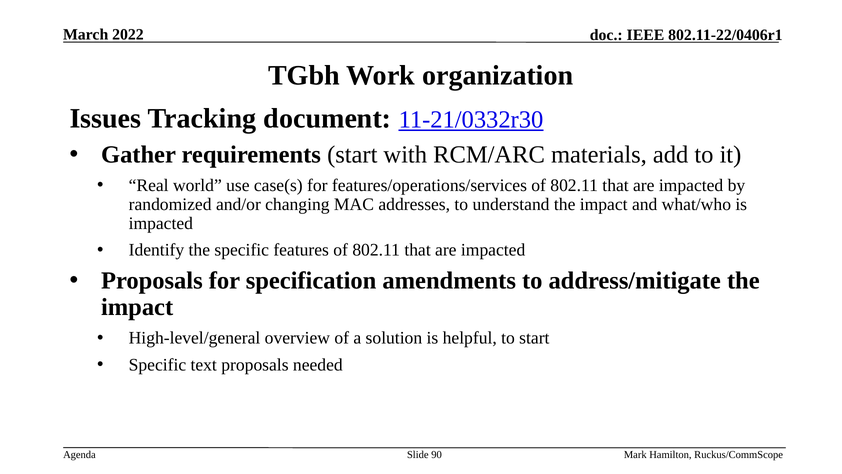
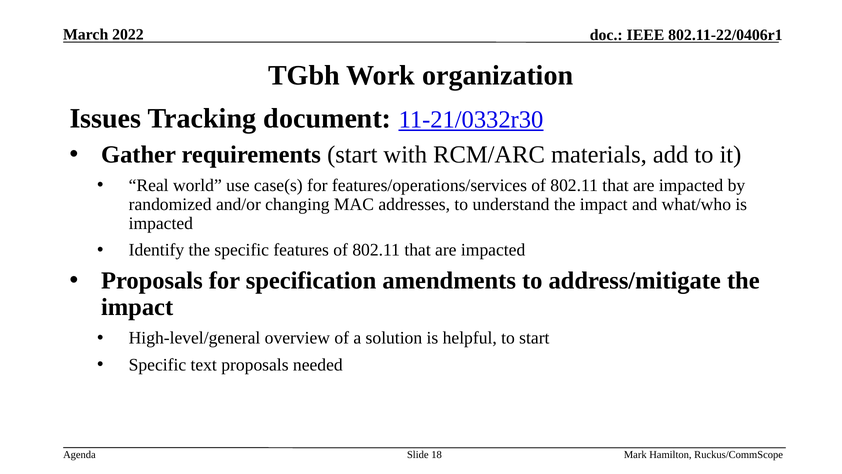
90: 90 -> 18 (437, 454)
